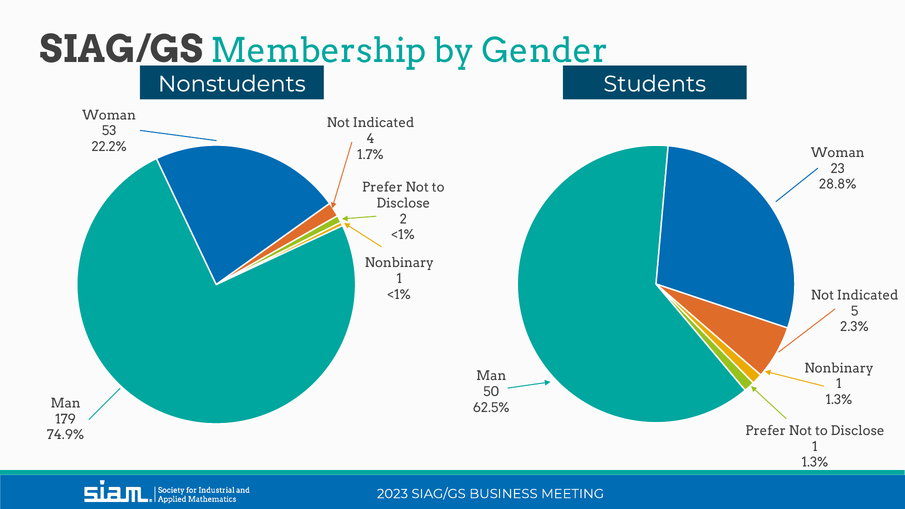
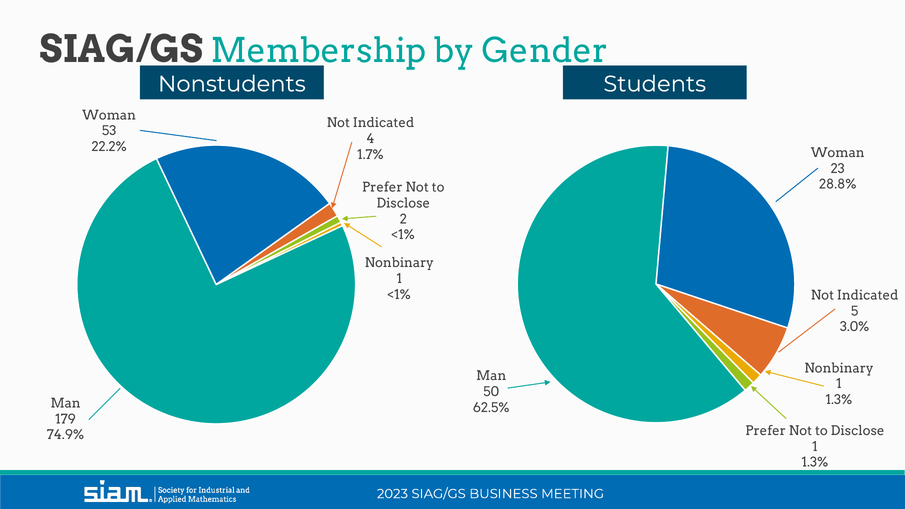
2.3%: 2.3% -> 3.0% (855, 327)
